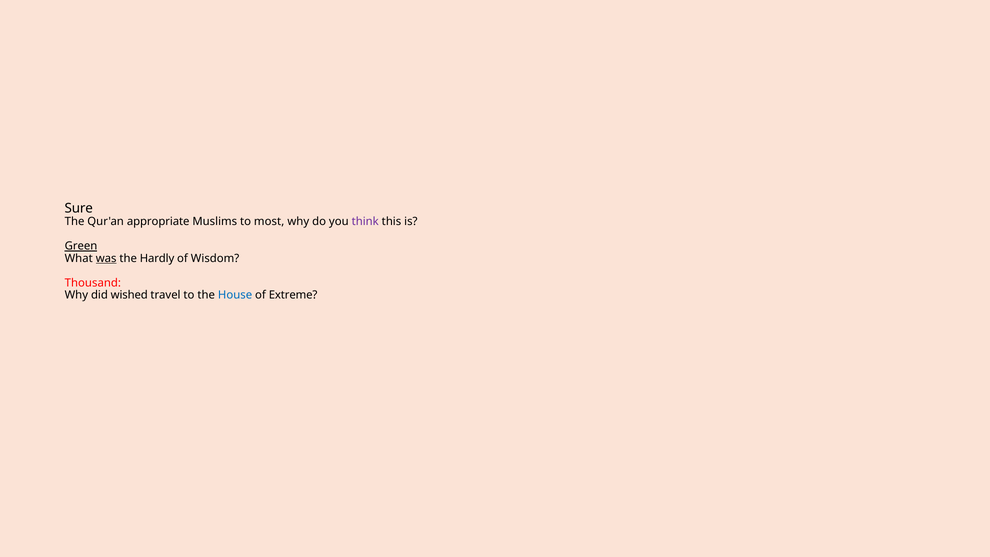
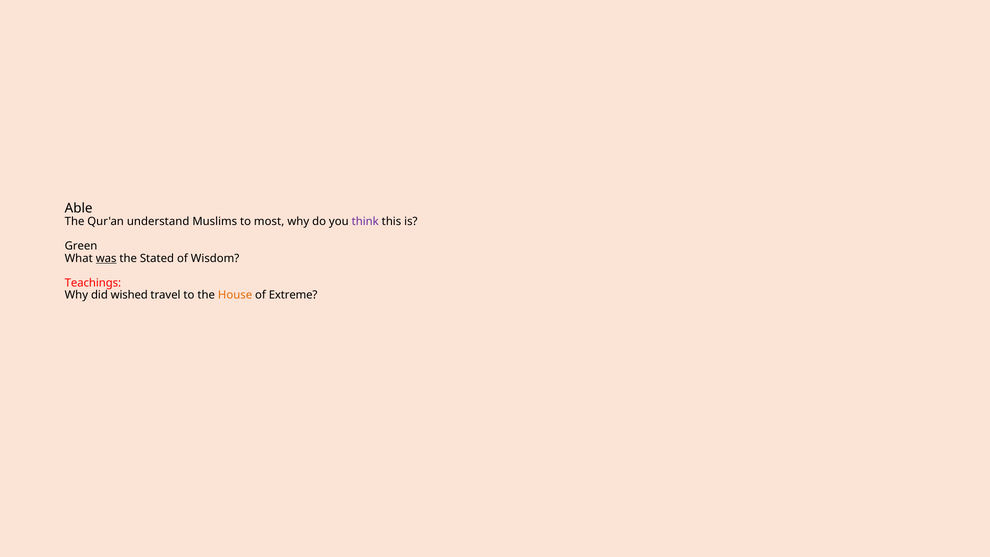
Sure: Sure -> Able (79, 208)
appropriate: appropriate -> understand (158, 222)
Green underline: present -> none (81, 246)
Hardly: Hardly -> Stated (157, 258)
Thousand: Thousand -> Teachings (93, 283)
House colour: blue -> orange (235, 295)
